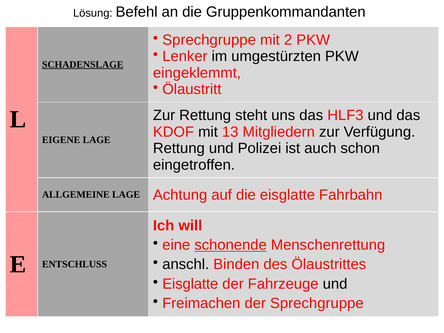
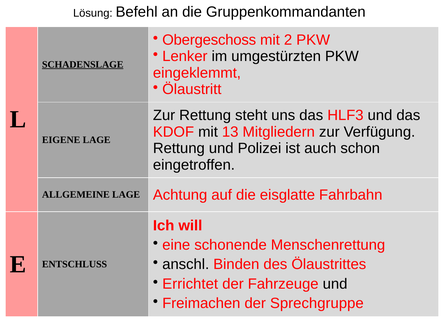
Sprechgruppe: Sprechgruppe -> Obergeschoss (209, 40)
schonende underline: present -> none (231, 245)
Eisglatte: Eisglatte -> Errichtet (190, 284)
